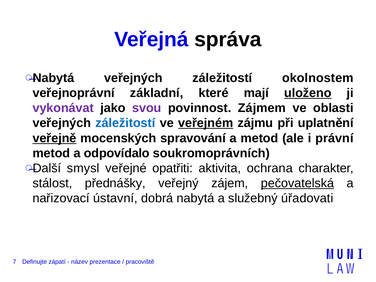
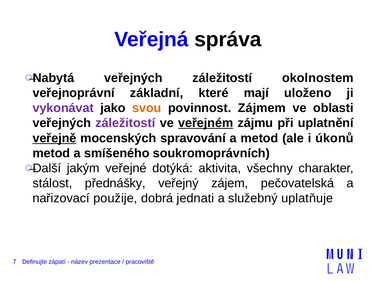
uloženo underline: present -> none (308, 93)
svou colour: purple -> orange (147, 108)
záležitostí colour: blue -> purple (125, 123)
právní: právní -> úkonů (334, 138)
odpovídalo: odpovídalo -> smíšeného (117, 153)
smysl: smysl -> jakým (83, 168)
opatřiti: opatřiti -> dotýká (173, 168)
ochrana: ochrana -> všechny (270, 168)
pečovatelská underline: present -> none (297, 183)
ústavní: ústavní -> použije (115, 198)
dobrá nabytá: nabytá -> jednati (195, 198)
úřadovati: úřadovati -> uplatňuje (307, 198)
